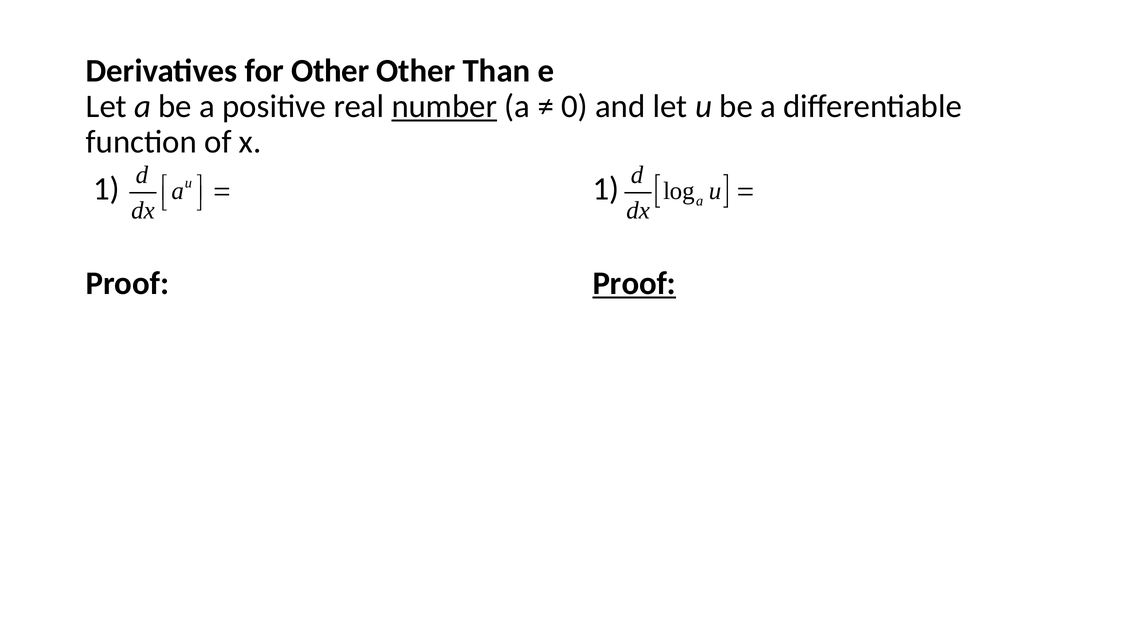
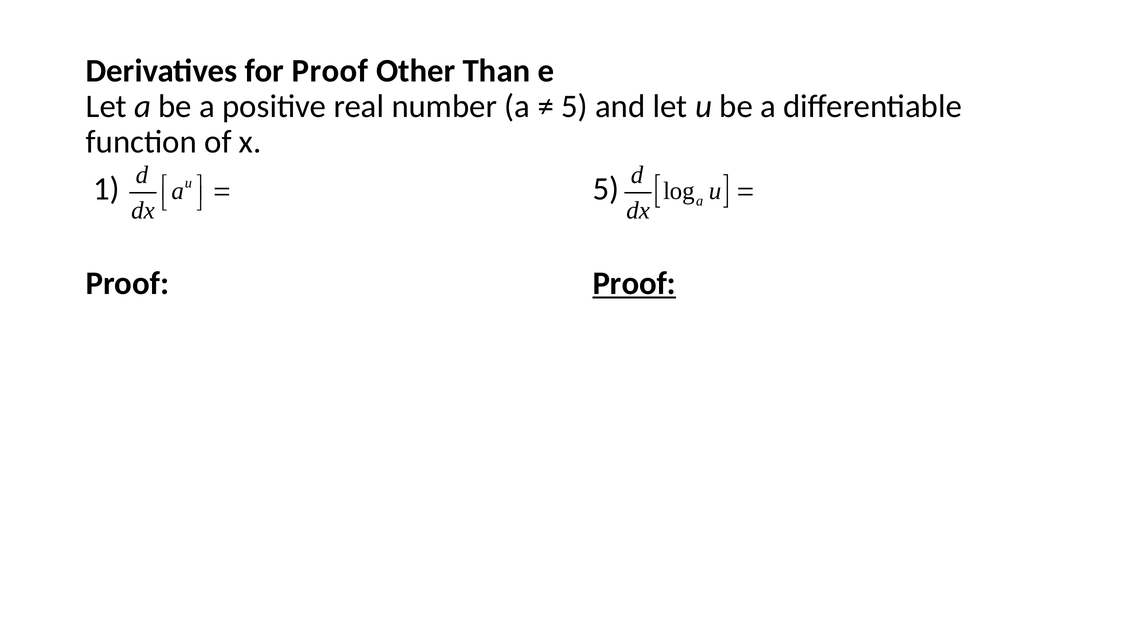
for Other: Other -> Proof (330, 71)
number underline: present -> none (444, 106)
0: 0 -> 5 (574, 106)
1 1: 1 -> 5 (606, 189)
